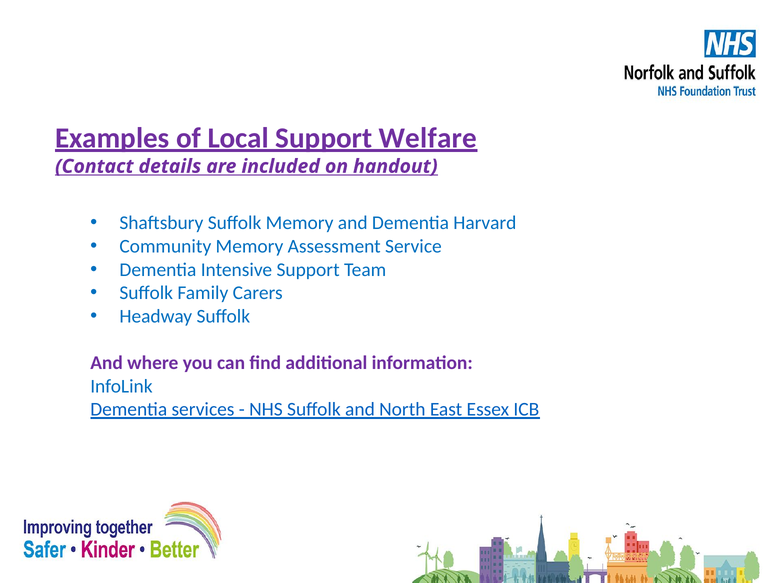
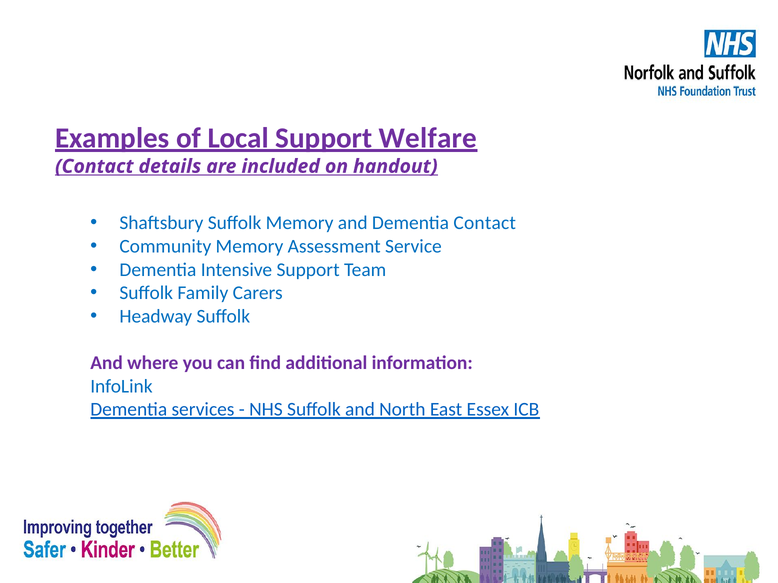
Dementia Harvard: Harvard -> Contact (485, 223)
